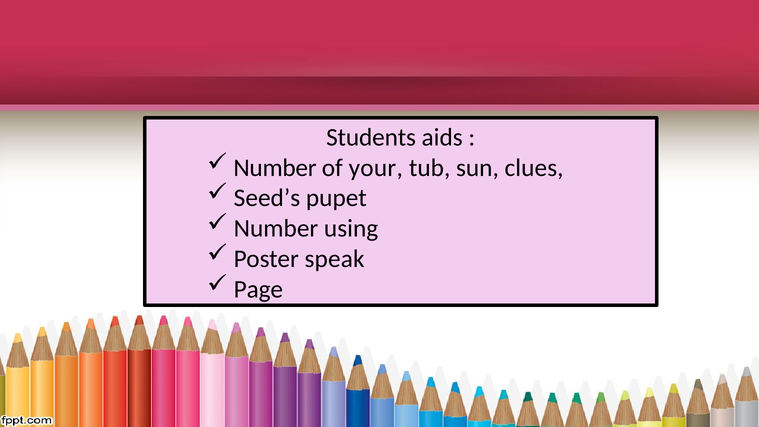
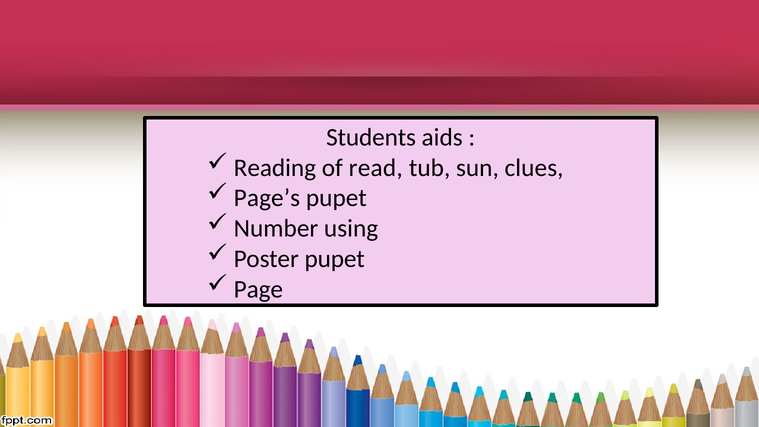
Number: Number -> Reading (275, 168)
your: your -> read (376, 168)
Seed’s: Seed’s -> Page’s (267, 198)
Poster speak: speak -> pupet (335, 259)
